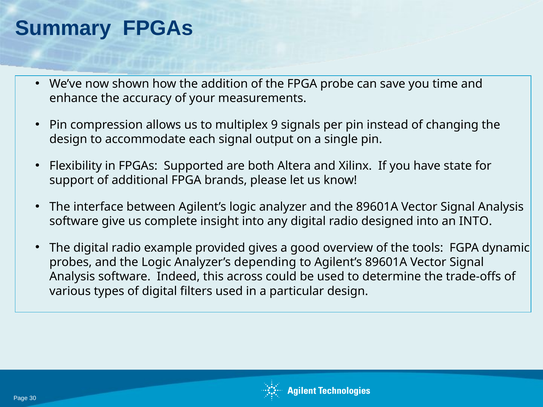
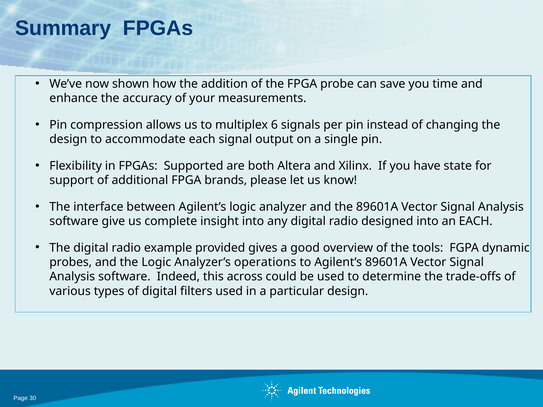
9: 9 -> 6 (274, 125)
an INTO: INTO -> EACH (476, 221)
depending: depending -> operations (265, 262)
